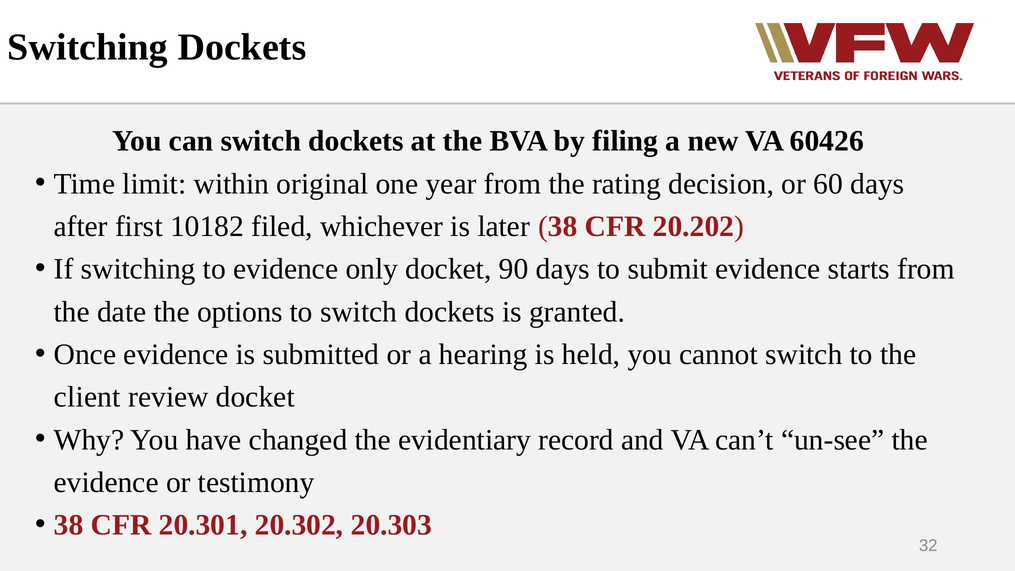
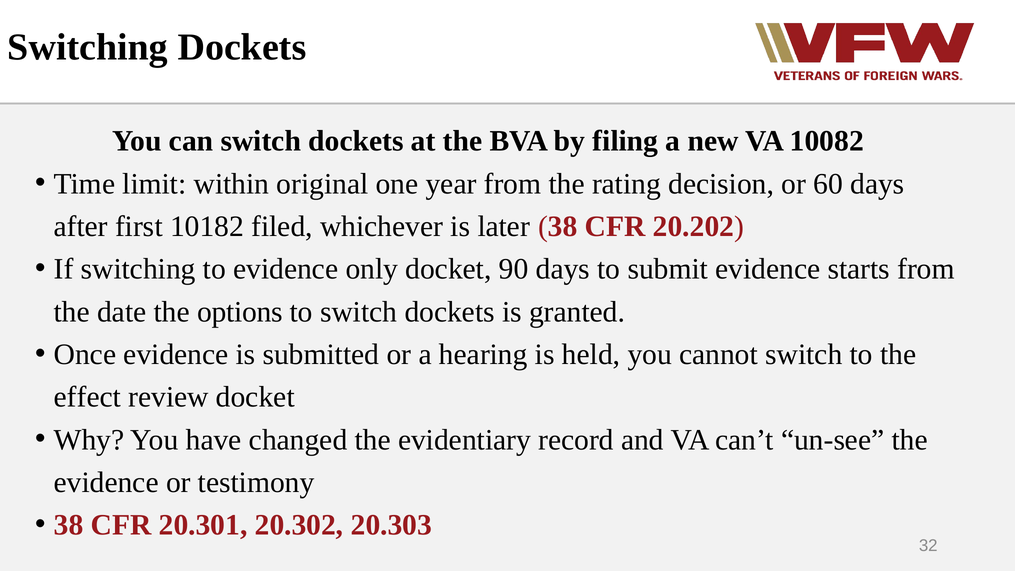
60426: 60426 -> 10082 (827, 141)
client: client -> effect (87, 397)
